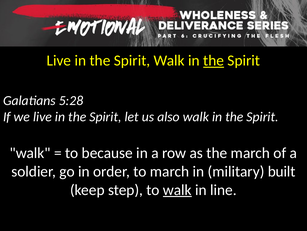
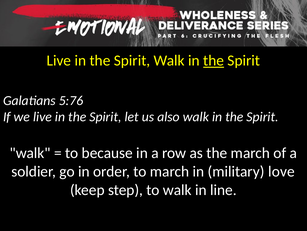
5:28: 5:28 -> 5:76 (71, 100)
built: built -> love (282, 171)
walk underline: present -> none (177, 189)
